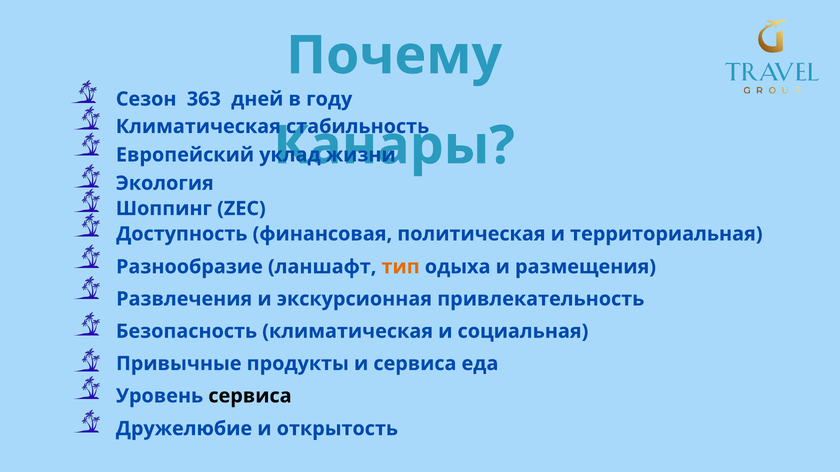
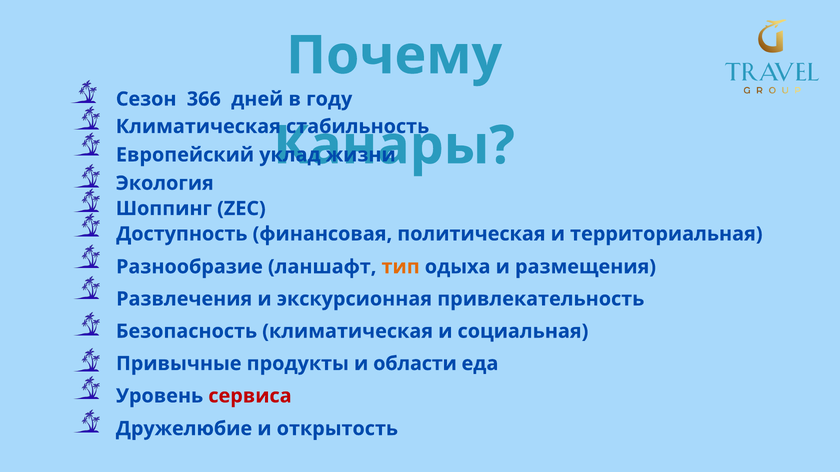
363: 363 -> 366 (204, 99)
и сервиса: сервиса -> области (415, 364)
сервиса colour: black -> red (250, 396)
